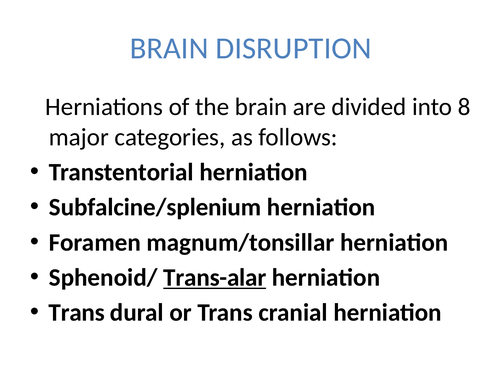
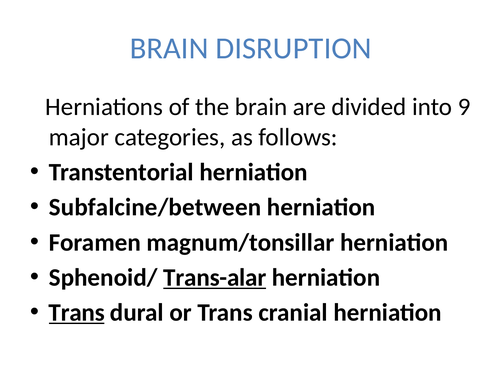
8: 8 -> 9 (464, 107)
Subfalcine/splenium: Subfalcine/splenium -> Subfalcine/between (155, 208)
Trans underline: none -> present (77, 313)
